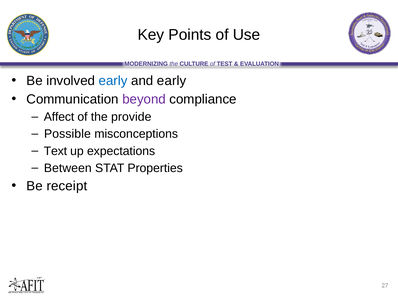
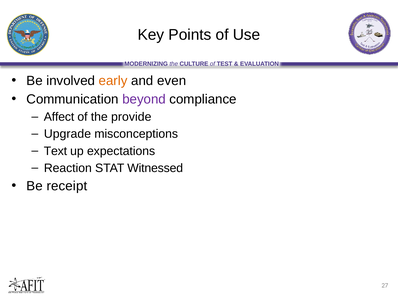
early colour: blue -> orange (113, 81)
and early: early -> even (172, 81)
Possible: Possible -> Upgrade (67, 134)
Between: Between -> Reaction (68, 168)
Properties: Properties -> Witnessed (155, 168)
